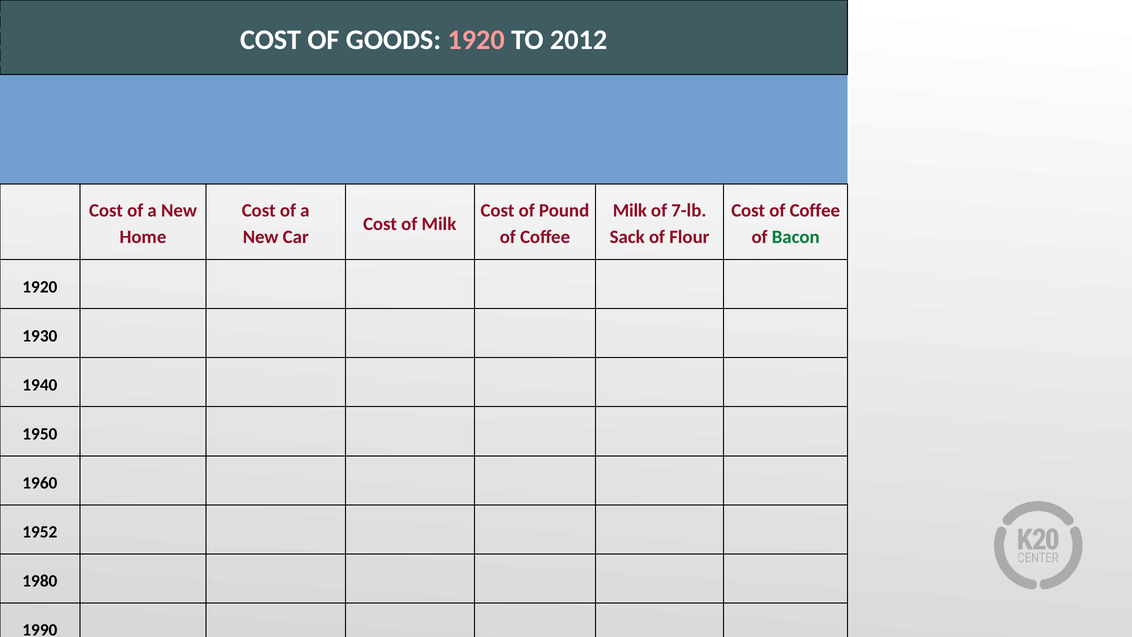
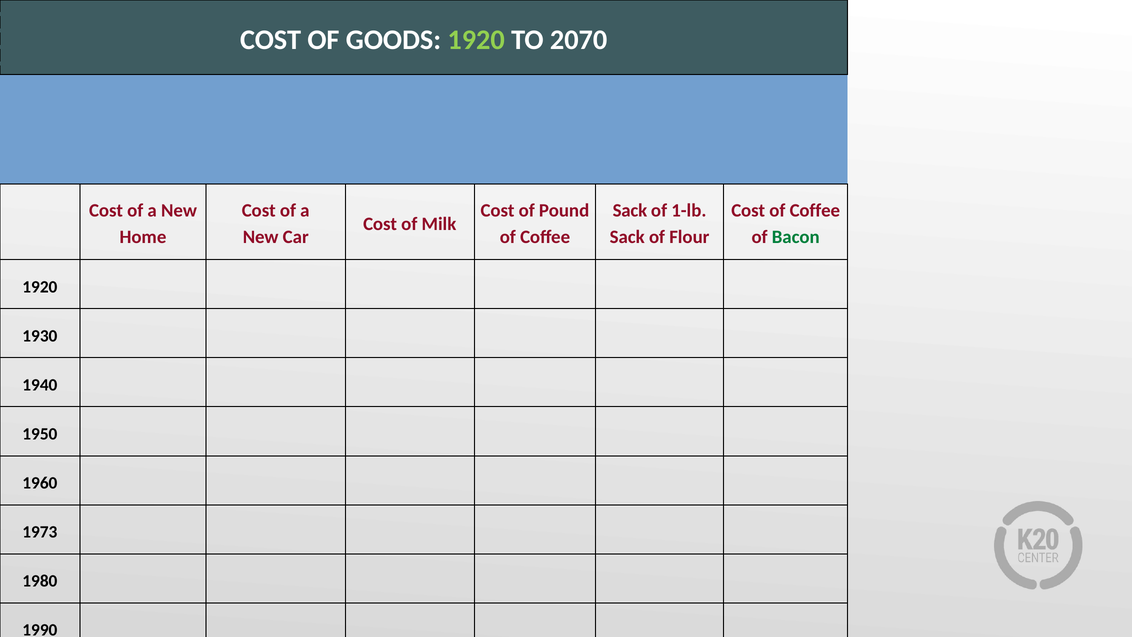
1920 colour: pink -> light green (476, 40)
2012: 2012 -> 2070 (579, 40)
Milk: Milk -> Sack (630, 210)
7-lb: 7-lb -> 1-lb (689, 210)
1952: 1952 -> 1973 (40, 532)
